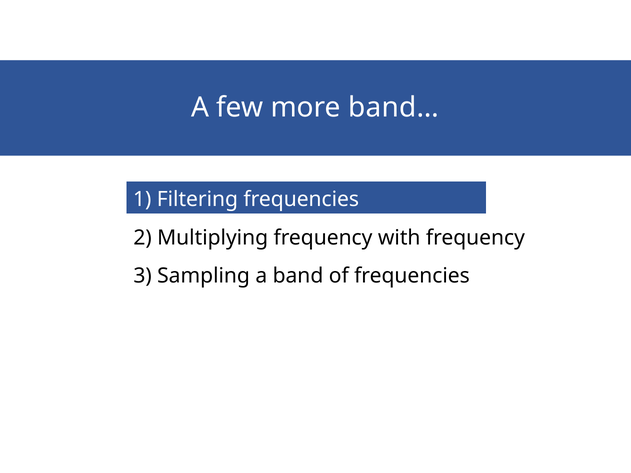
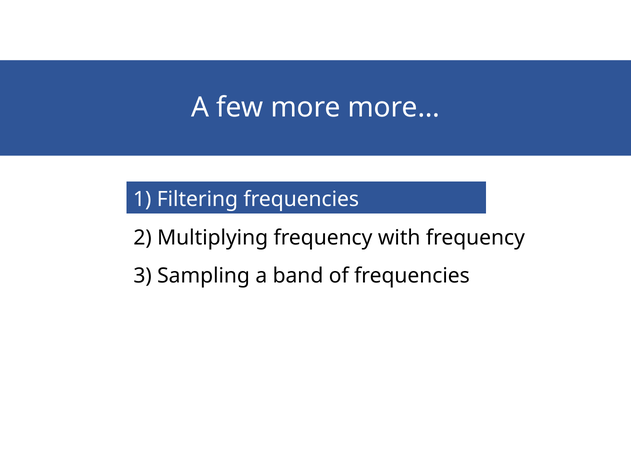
band…: band… -> more… (394, 107)
